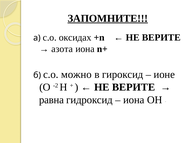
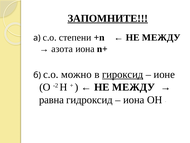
оксидах: оксидах -> степени (75, 37)
ВЕРИТЕ: ВЕРИТЕ -> МЕЖДУ (161, 37)
гироксид underline: none -> present (123, 74)
ВЕРИТЕ: ВЕРИТЕ -> МЕЖДУ (134, 87)
